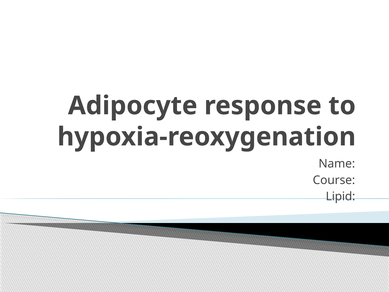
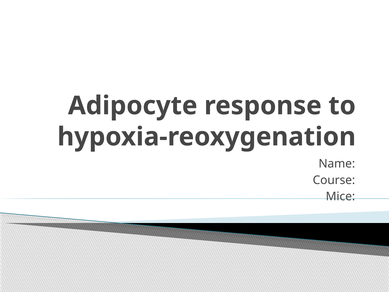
Lipid: Lipid -> Mice (340, 196)
